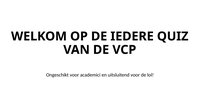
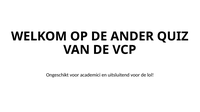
IEDERE: IEDERE -> ANDER (132, 36)
